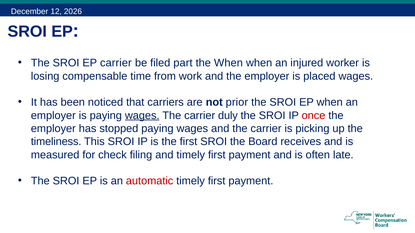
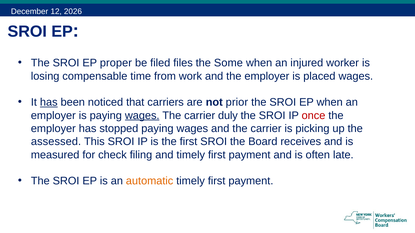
EP carrier: carrier -> proper (116, 63)
part: part -> files (183, 63)
the When: When -> Some (228, 63)
has underline: none -> present (49, 103)
timeliness: timeliness -> assessed (56, 142)
automatic colour: red -> orange (150, 181)
